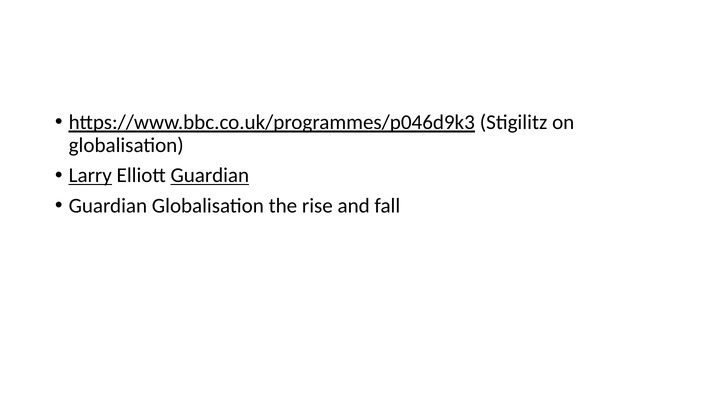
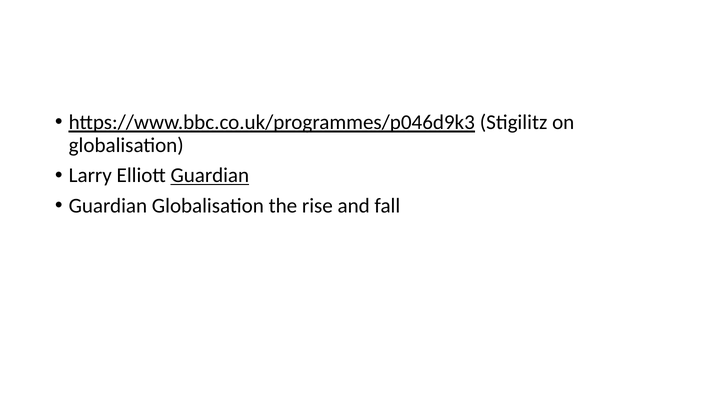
Larry underline: present -> none (90, 176)
